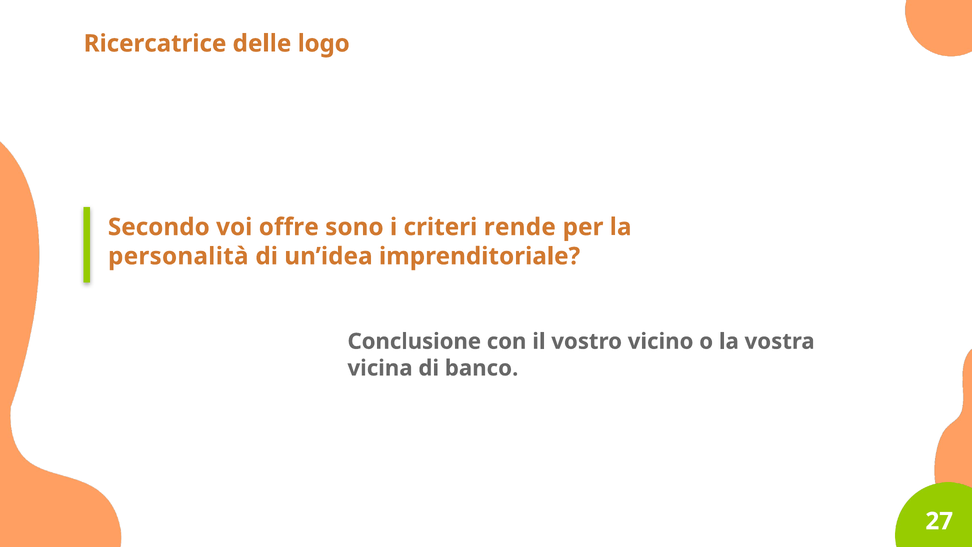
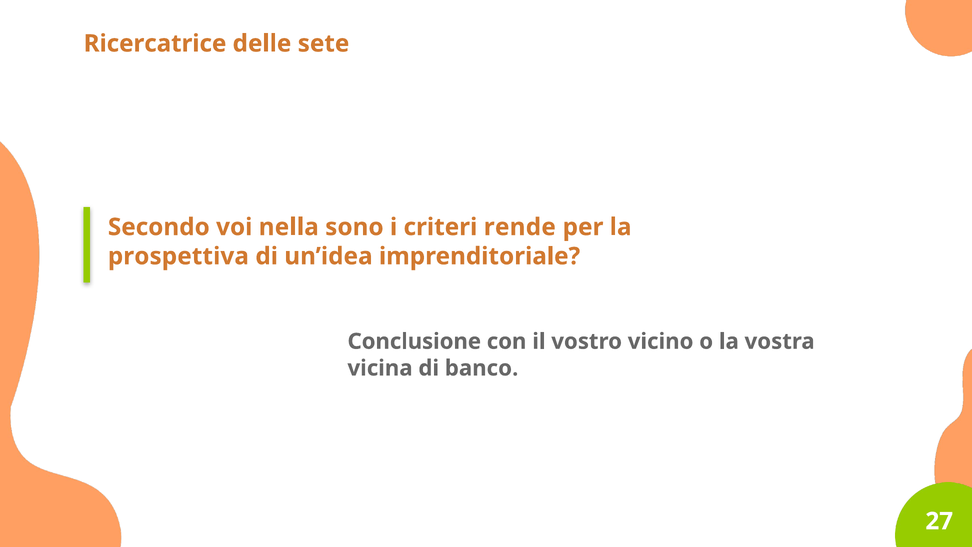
logo: logo -> sete (324, 44)
offre: offre -> nella (289, 227)
personalità: personalità -> prospettiva (178, 256)
